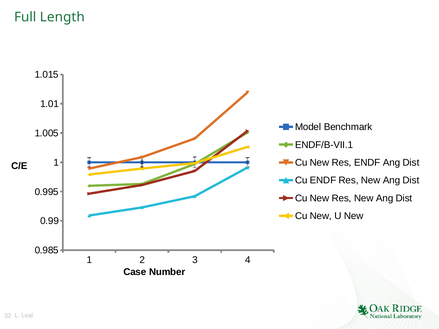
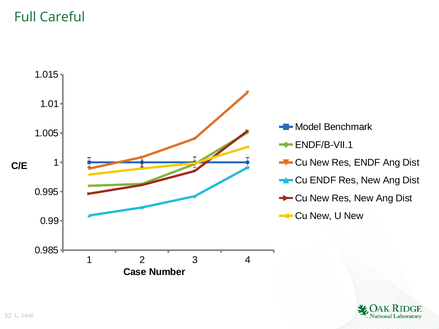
Length: Length -> Careful (62, 17)
